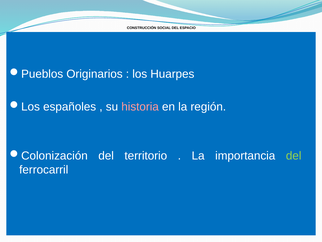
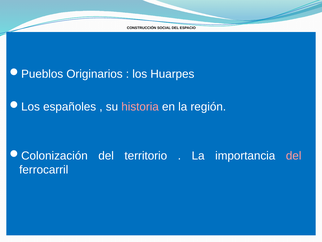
del colour: light green -> pink (294, 156)
